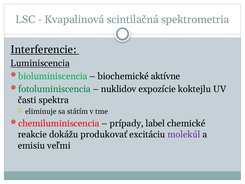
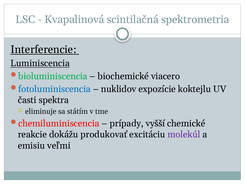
aktívne: aktívne -> viacero (166, 76)
fotoluminiscencia colour: green -> blue (54, 89)
label: label -> vyšší (155, 123)
